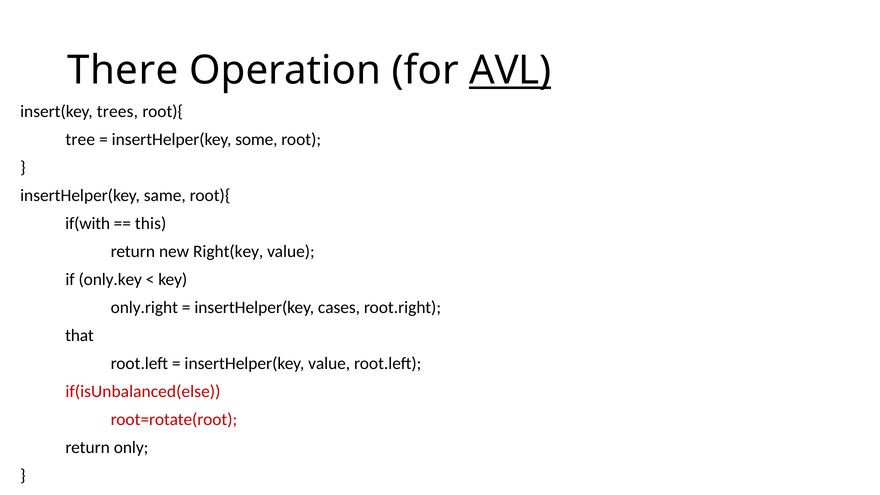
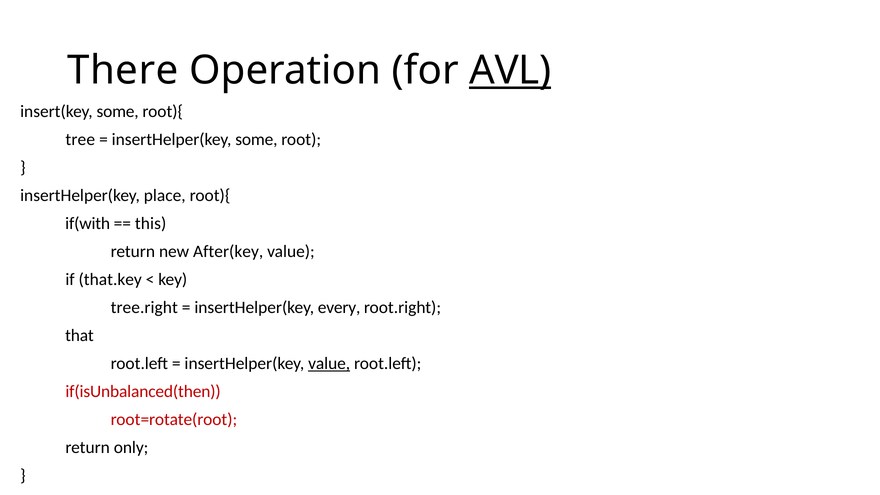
insert(key trees: trees -> some (118, 112)
same: same -> place (165, 196)
Right(key: Right(key -> After(key (228, 252)
only.key: only.key -> that.key (110, 280)
only.right: only.right -> tree.right (144, 307)
cases: cases -> every (339, 307)
value underline: none -> present (329, 363)
if(isUnbalanced(else: if(isUnbalanced(else -> if(isUnbalanced(then (143, 391)
